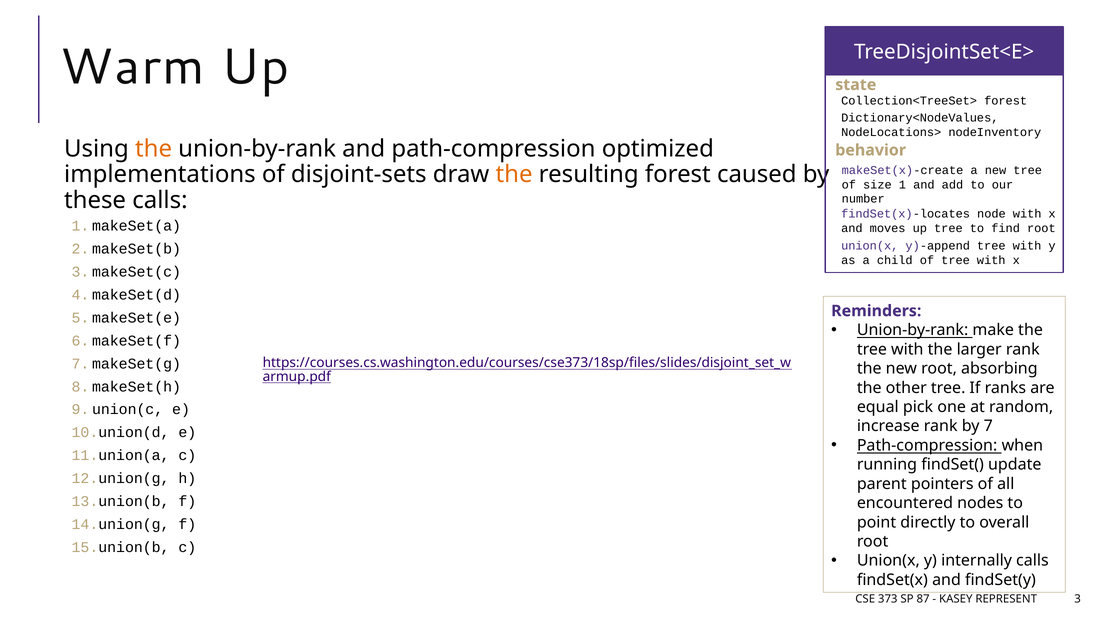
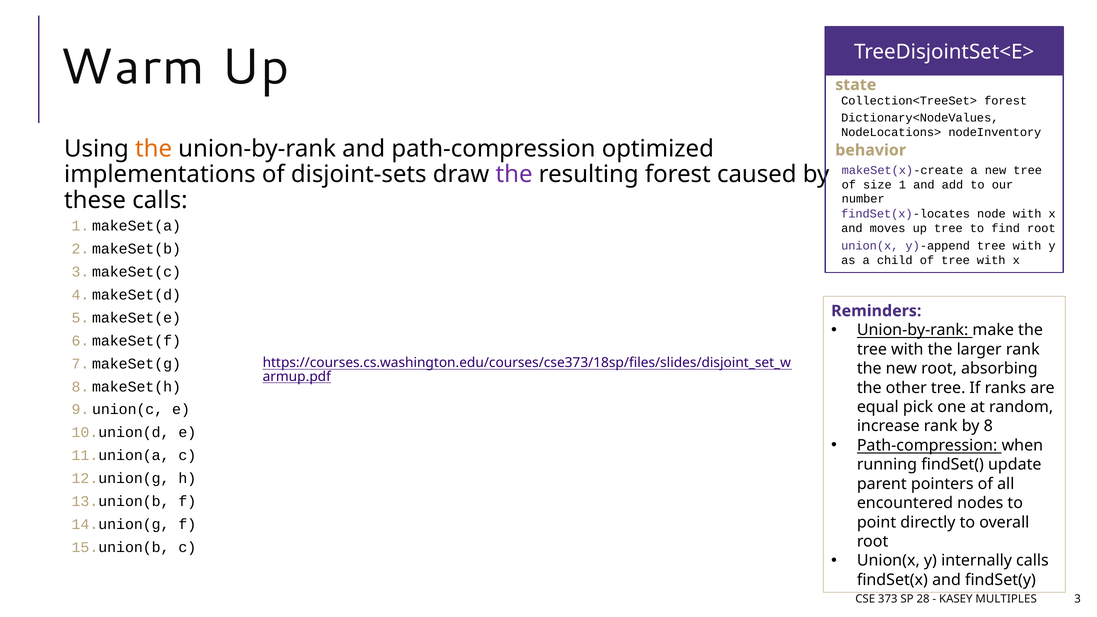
the colour: orange -> purple (514, 175)
7: 7 -> 8 (988, 426)
87: 87 -> 28 (923, 599)
REPRESENT: REPRESENT -> MULTIPLES (1006, 599)
